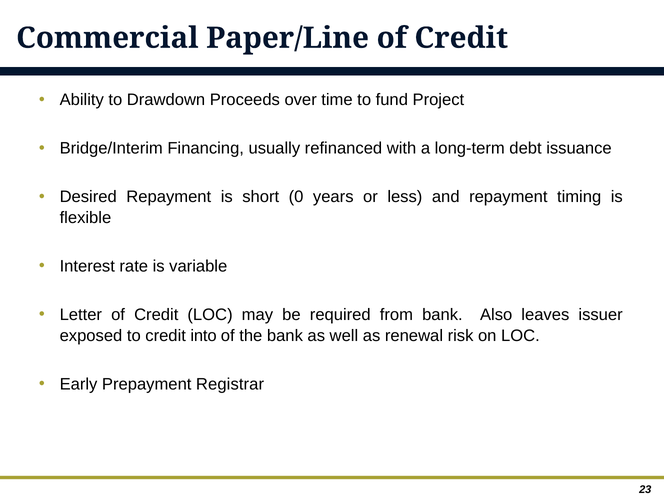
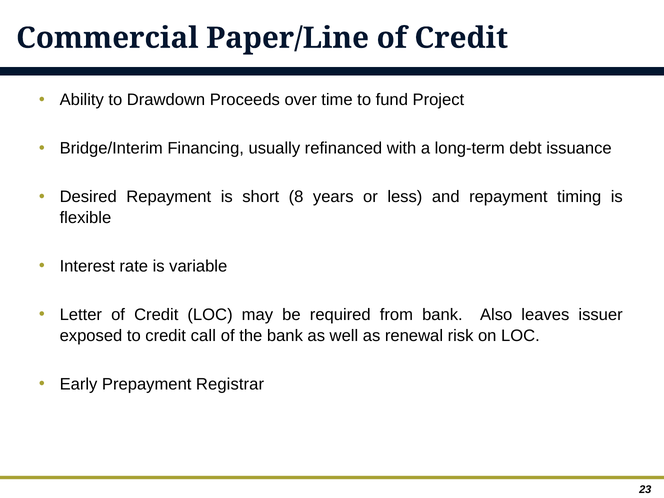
0: 0 -> 8 (296, 197)
into: into -> call (203, 336)
